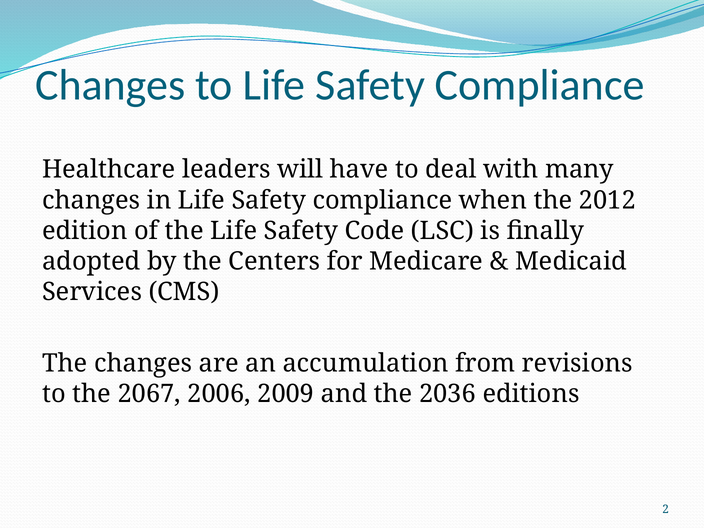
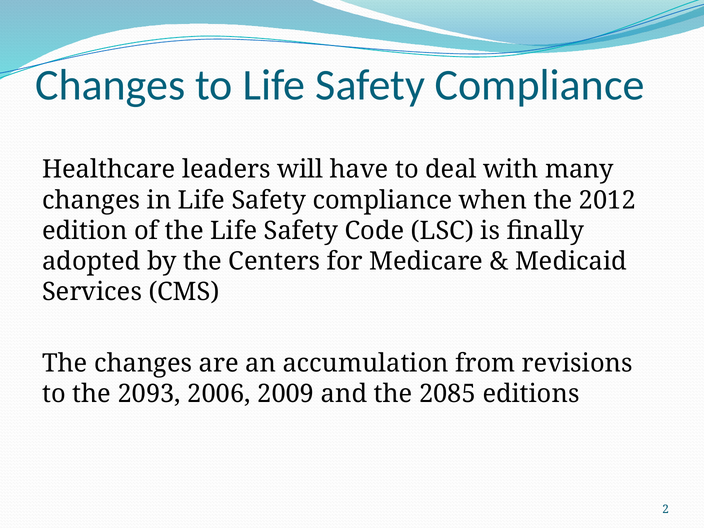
2067: 2067 -> 2093 (149, 394)
2036: 2036 -> 2085 (447, 394)
